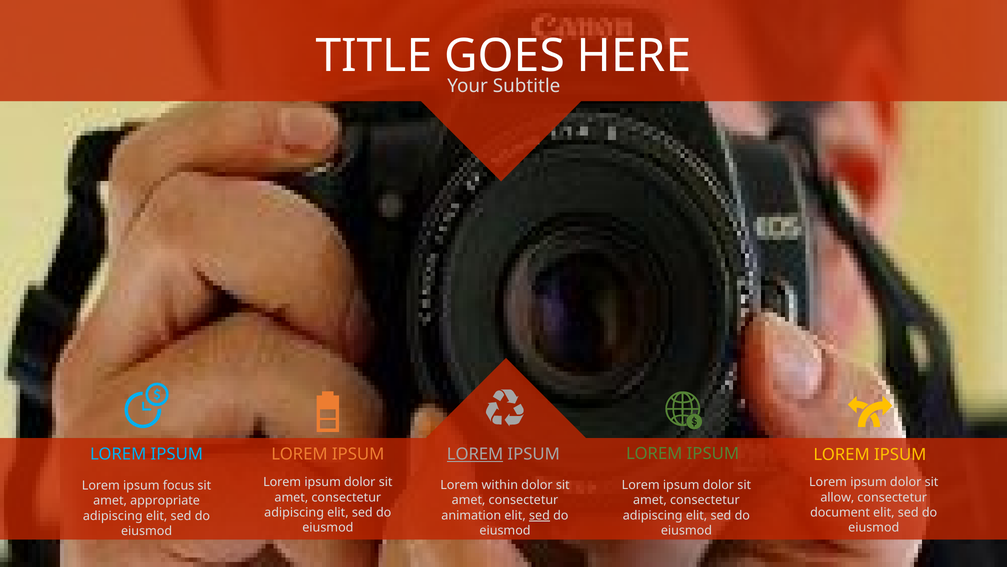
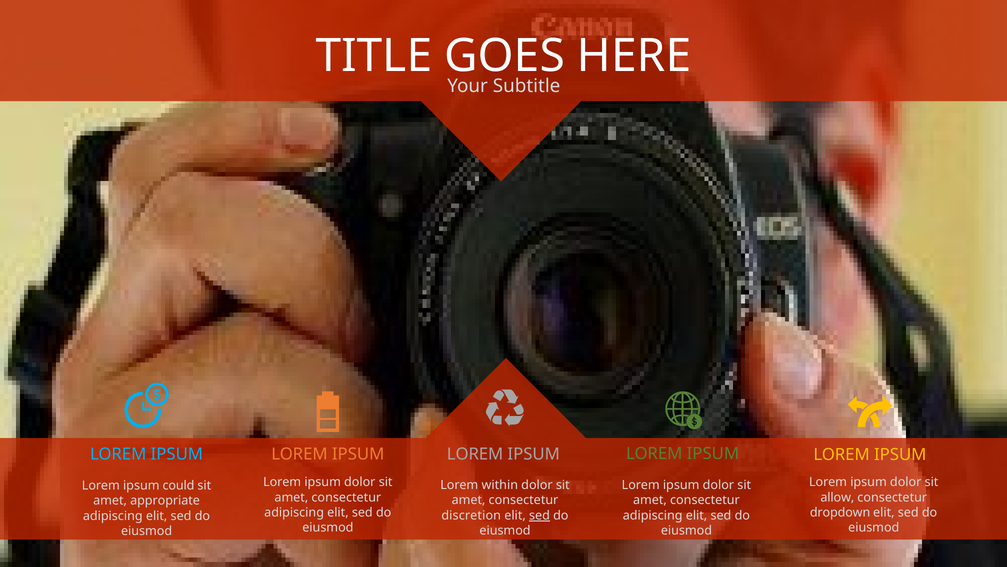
LOREM underline: present -> none (475, 454)
focus: focus -> could (179, 485)
document: document -> dropdown (840, 512)
animation: animation -> discretion (471, 515)
